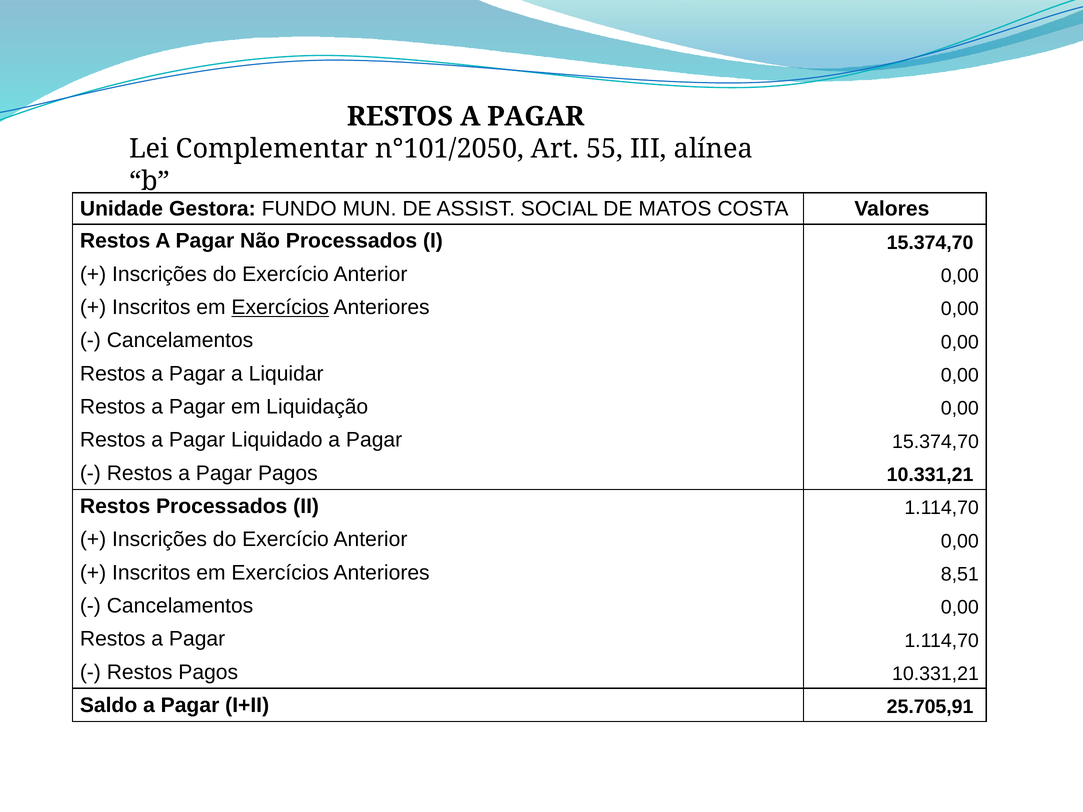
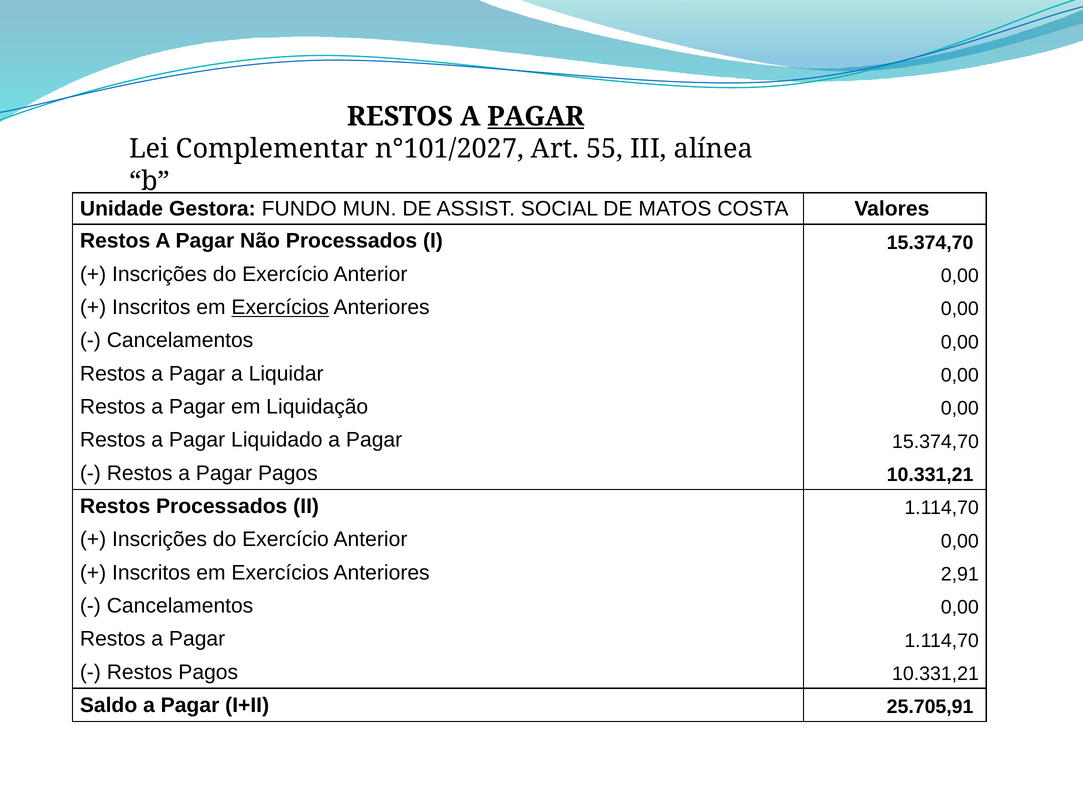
PAGAR underline: none -> present (536, 117)
n°101/2050: n°101/2050 -> n°101/2027 (450, 149)
8,51: 8,51 -> 2,91 (960, 574)
